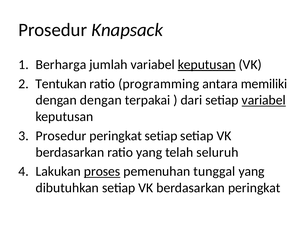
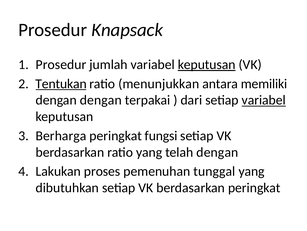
Berharga: Berharga -> Prosedur (61, 64)
Tentukan underline: none -> present (61, 84)
programming: programming -> menunjukkan (159, 84)
Prosedur: Prosedur -> Berharga (61, 135)
peringkat setiap: setiap -> fungsi (161, 135)
telah seluruh: seluruh -> dengan (217, 152)
proses underline: present -> none (102, 171)
